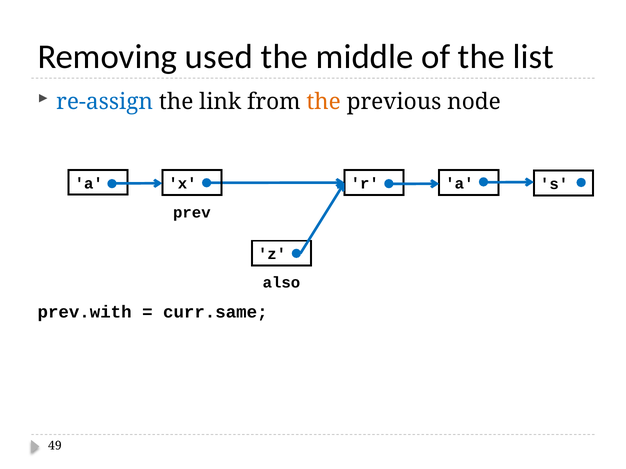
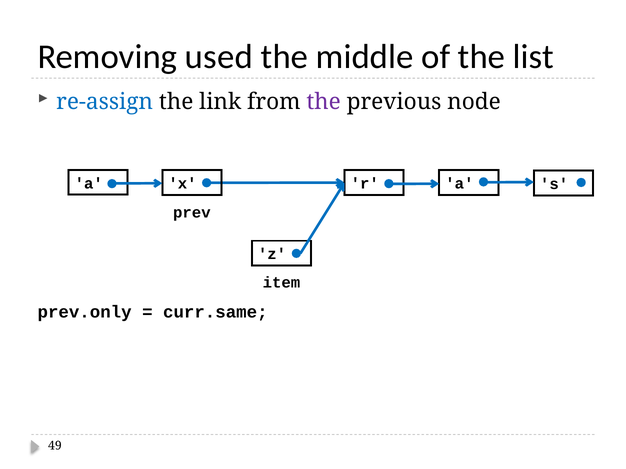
the colour: orange -> purple (324, 102)
also: also -> item (281, 283)
prev.with: prev.with -> prev.only (85, 312)
